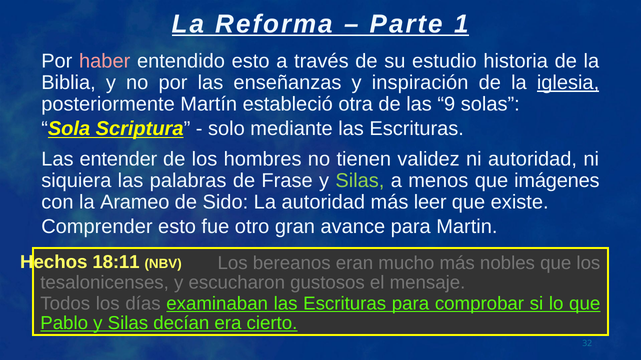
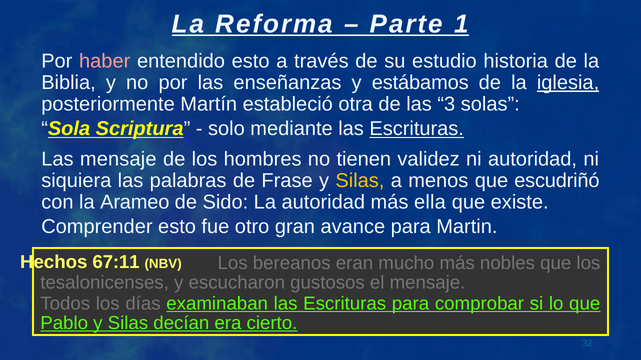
inspiración: inspiración -> estábamos (420, 83)
9: 9 -> 3 (446, 104)
Escrituras underline: none -> present (417, 129)
Las entender: entender -> mensaje (118, 159)
Silas colour: light green -> yellow (360, 181)
imágenes: imágenes -> escudriñó (557, 181)
leer: leer -> ella (430, 203)
18:11: 18:11 -> 67:11 (116, 263)
